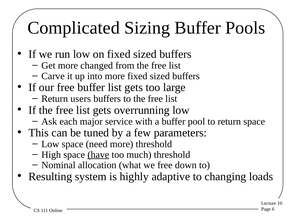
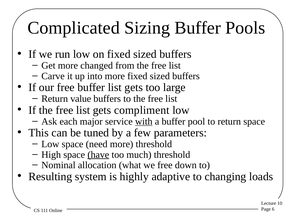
users: users -> value (81, 99)
overrunning: overrunning -> compliment (142, 111)
with underline: none -> present (144, 122)
